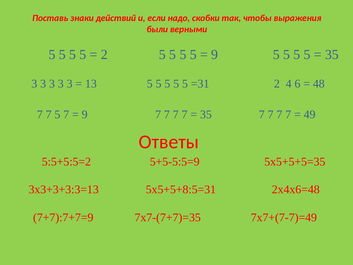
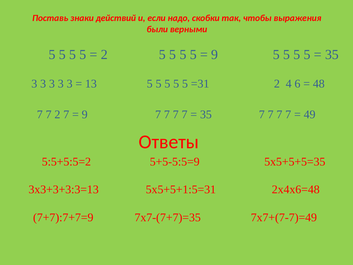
7 5: 5 -> 2 (57, 114)
5х5+5+8:5=31: 5х5+5+8:5=31 -> 5х5+5+1:5=31 (181, 189)
